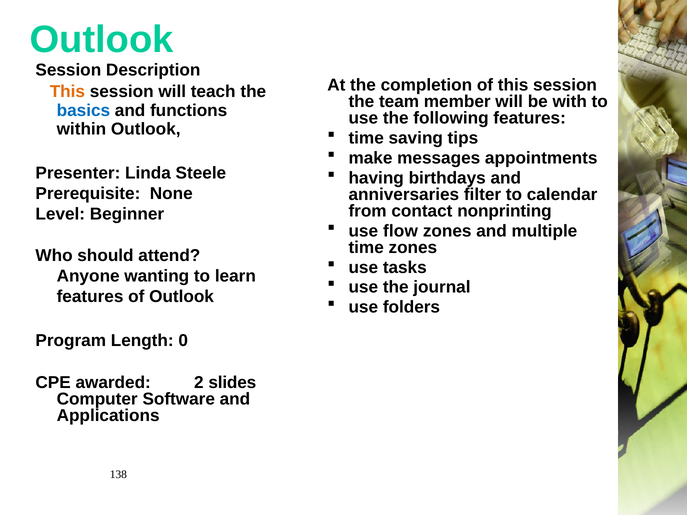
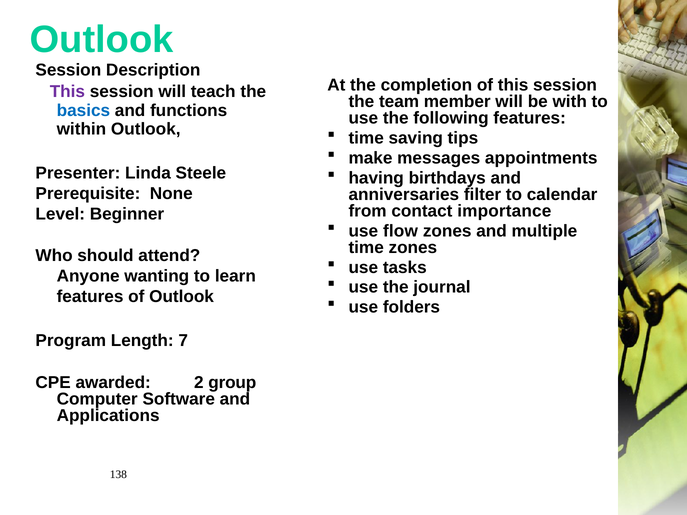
This colour: orange -> purple (67, 92)
nonprinting: nonprinting -> importance (504, 211)
0: 0 -> 7 (183, 341)
slides: slides -> group (232, 383)
